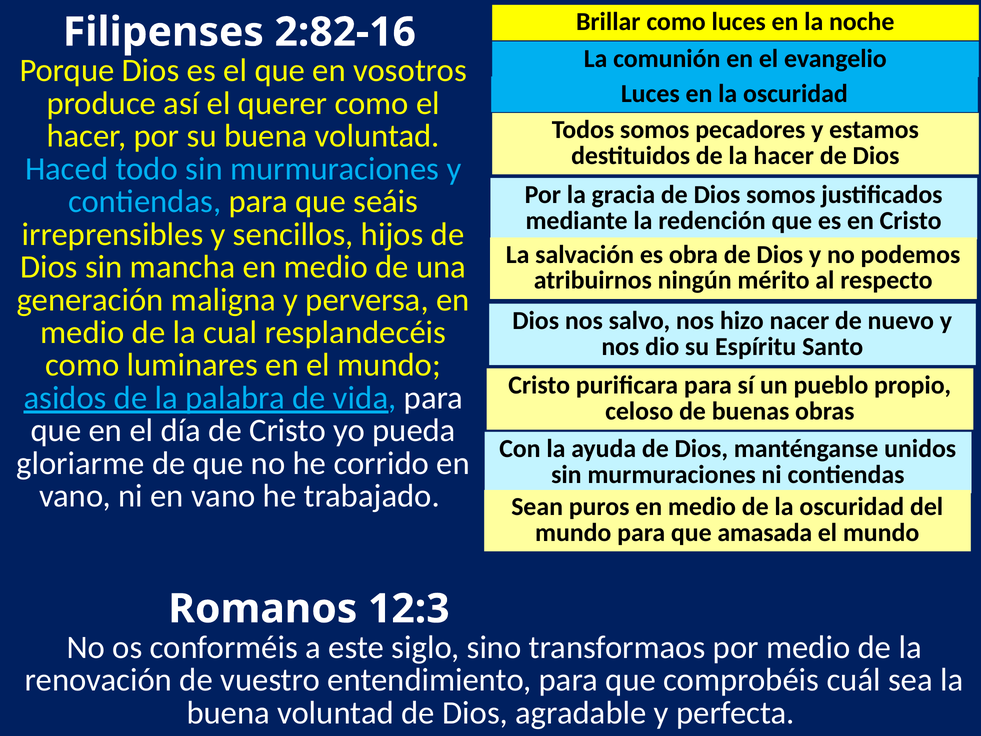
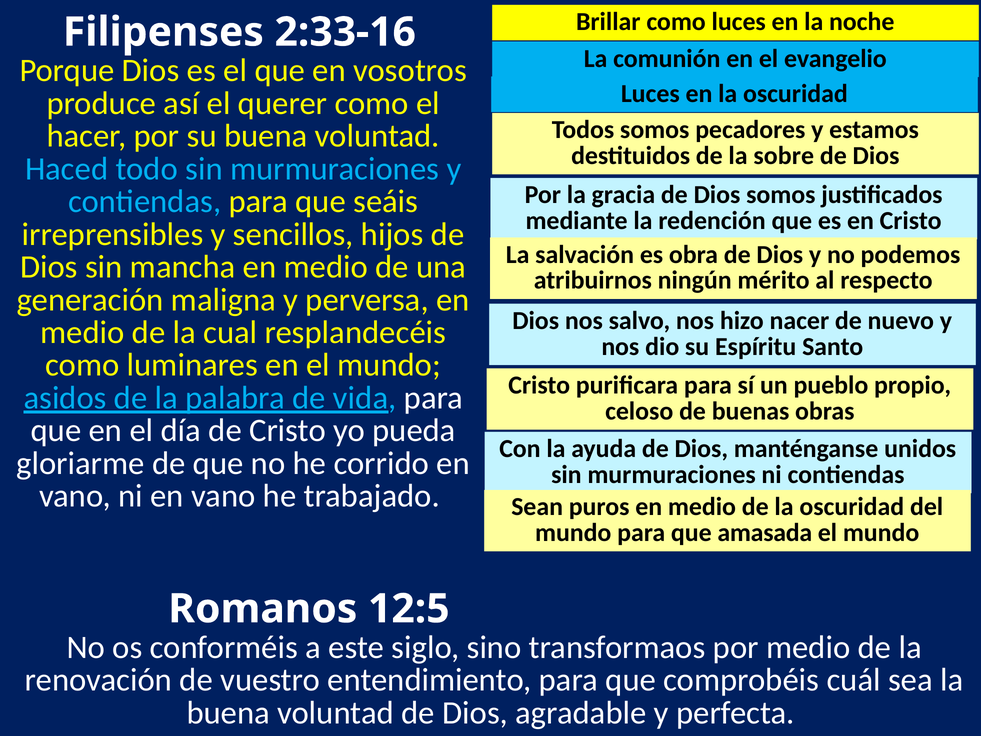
2:82-16: 2:82-16 -> 2:33-16 (345, 32)
la hacer: hacer -> sobre (784, 156)
12:3: 12:3 -> 12:5 (409, 609)
